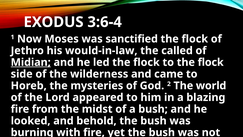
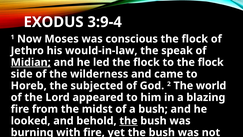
3:6-4: 3:6-4 -> 3:9-4 (105, 22)
sanctified: sanctified -> conscious (132, 39)
called: called -> speak (177, 50)
mysteries: mysteries -> subjected (97, 86)
the underline: none -> present (128, 121)
